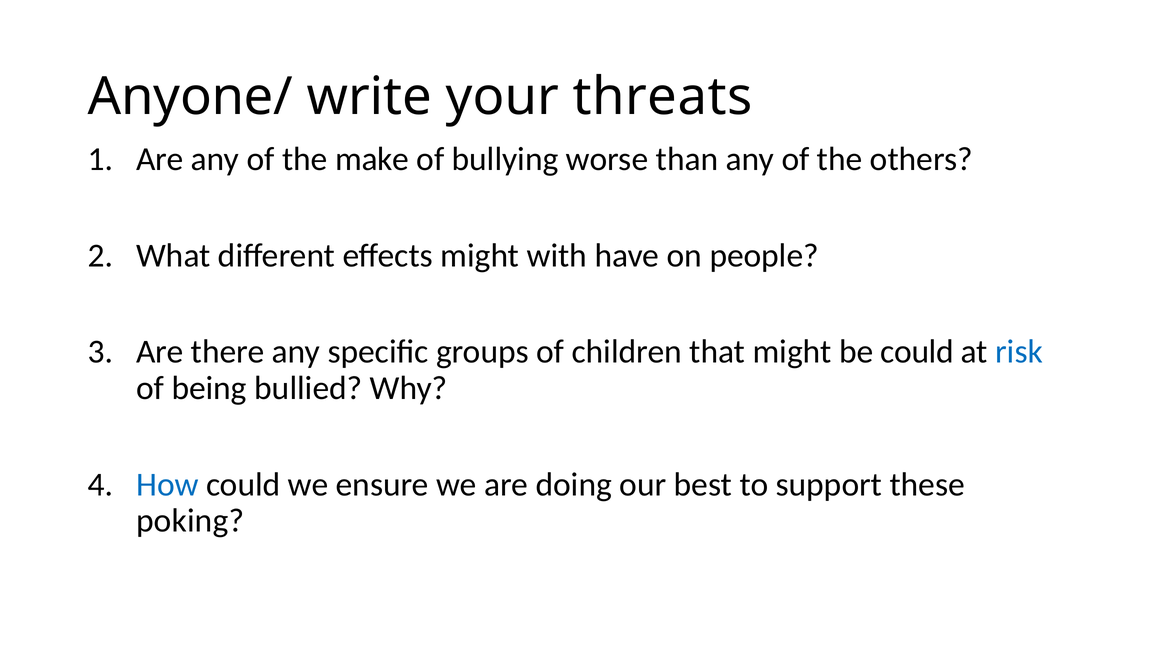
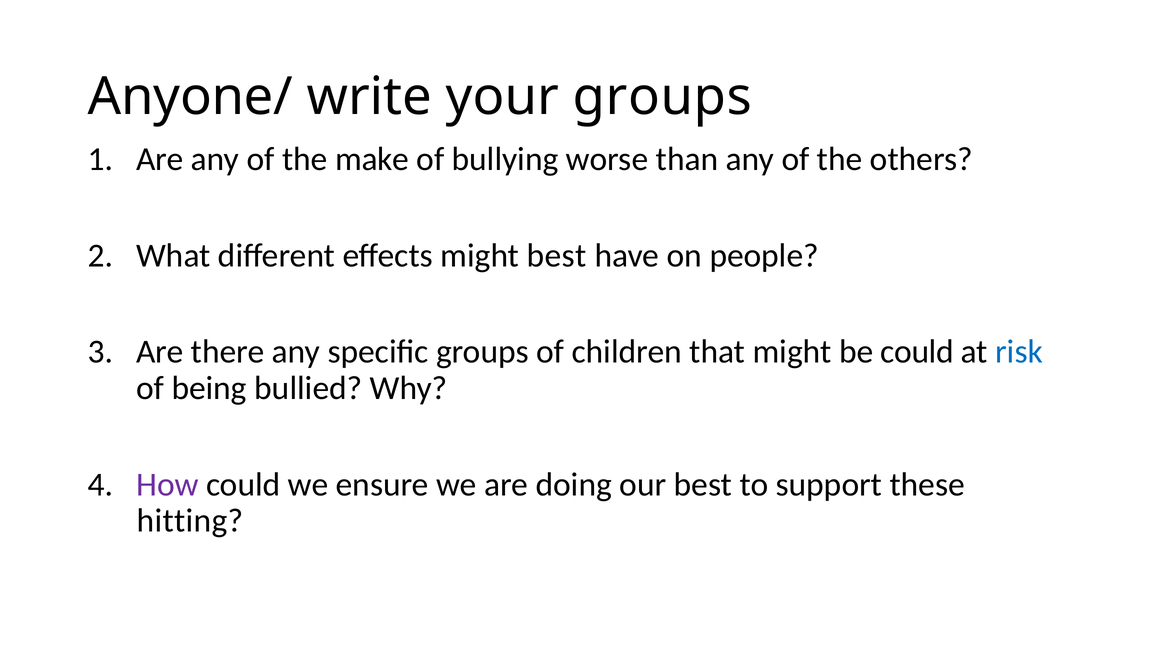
your threats: threats -> groups (662, 97)
might with: with -> best (557, 255)
How colour: blue -> purple (167, 484)
poking: poking -> hitting (190, 521)
